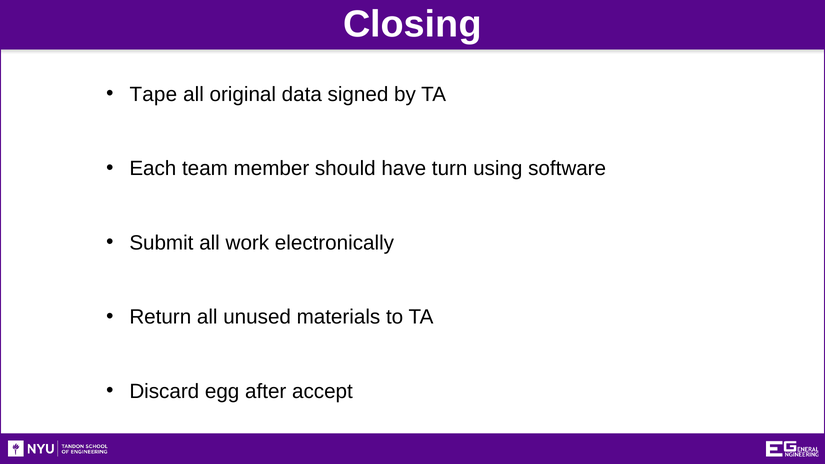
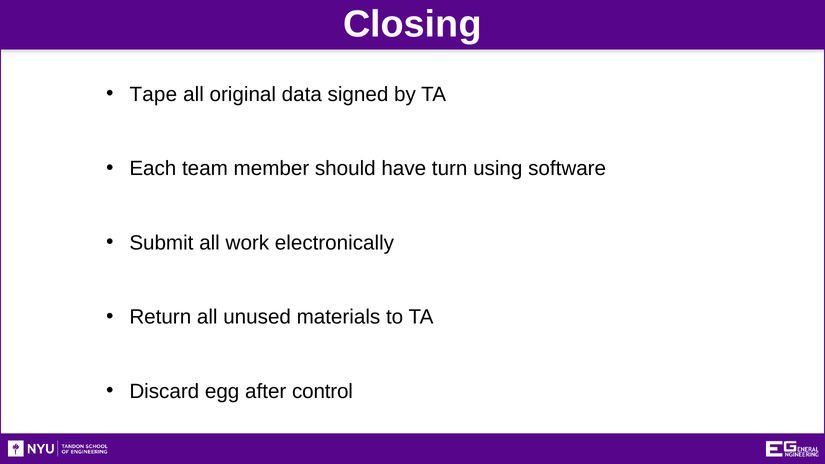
accept: accept -> control (322, 391)
